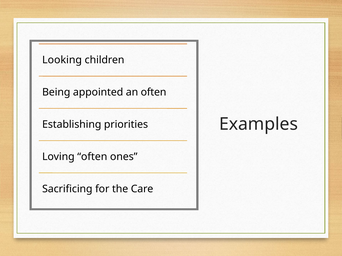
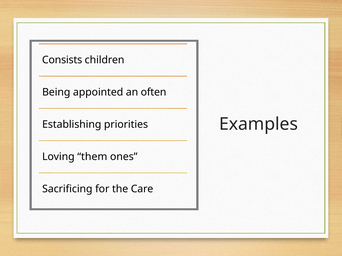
Looking: Looking -> Consists (62, 60)
Loving often: often -> them (92, 157)
